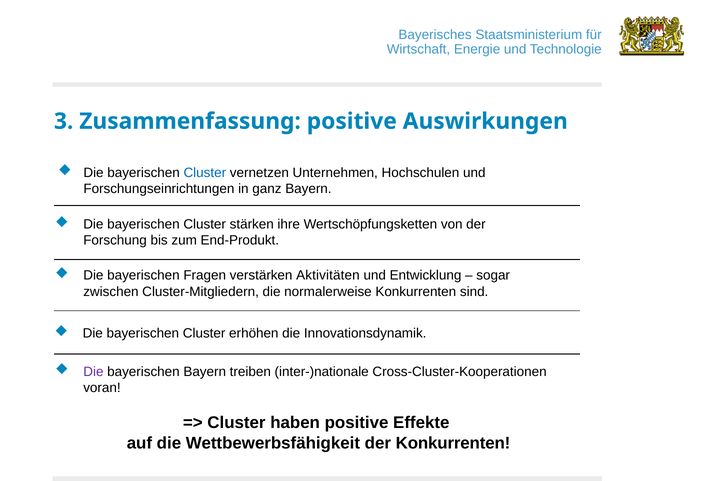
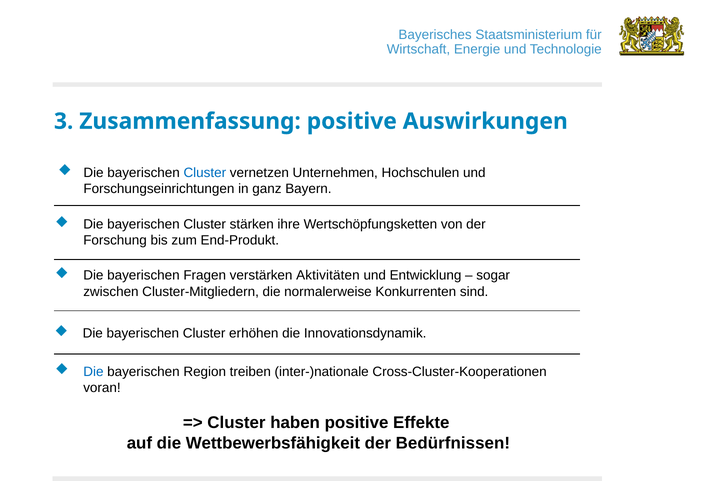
Die colour: purple -> blue (93, 371)
bayerischen Bayern: Bayern -> Region (205, 371)
der Konkurrenten: Konkurrenten -> Bedürfnissen (453, 443)
